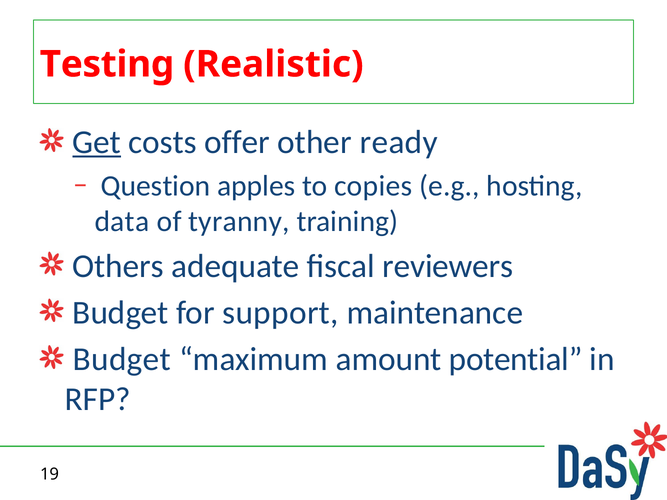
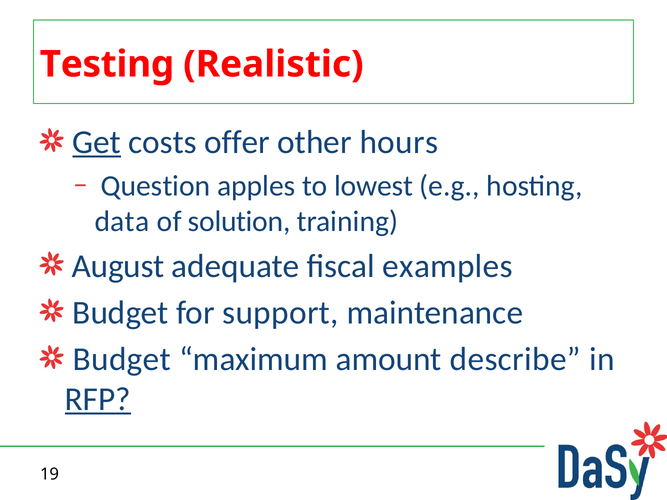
ready: ready -> hours (399, 142)
copies: copies -> lowest (374, 186)
tyranny: tyranny -> solution (239, 221)
Others: Others -> August (118, 266)
reviewers: reviewers -> examples (448, 266)
potential: potential -> describe (515, 360)
RFP underline: none -> present (98, 400)
